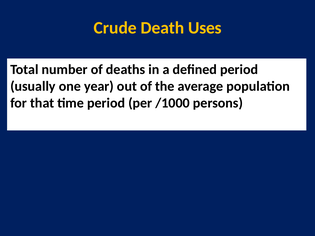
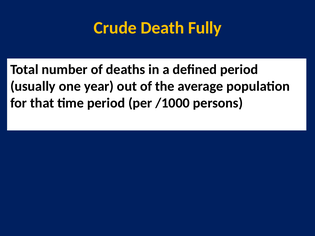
Uses: Uses -> Fully (205, 28)
